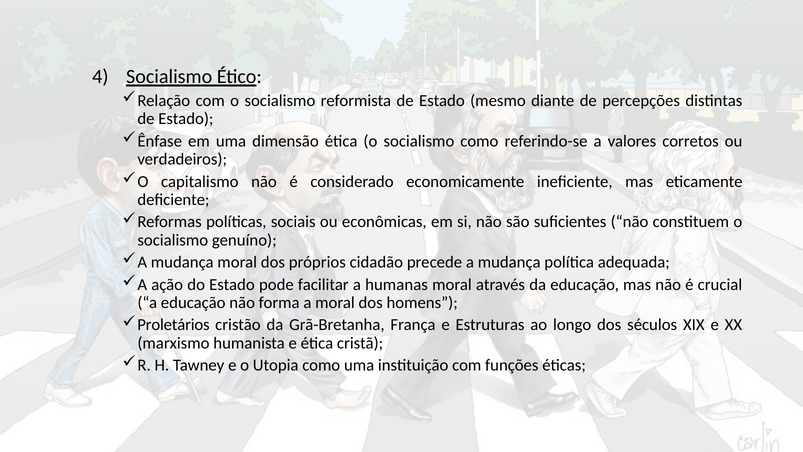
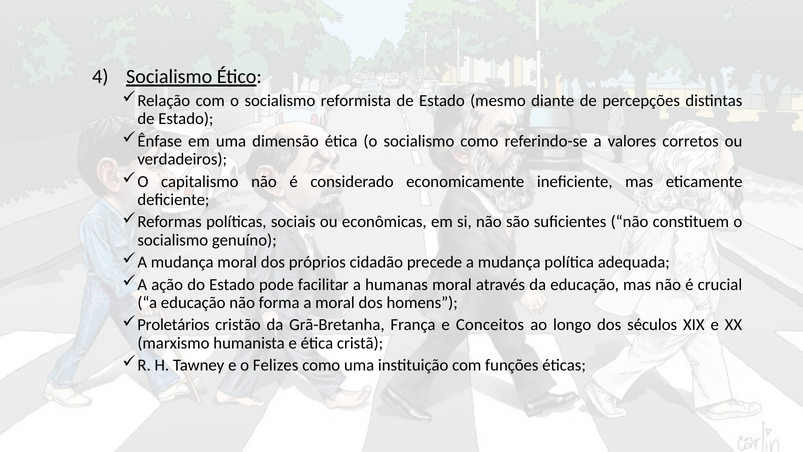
Estruturas: Estruturas -> Conceitos (490, 325)
Utopia: Utopia -> Felizes (276, 365)
